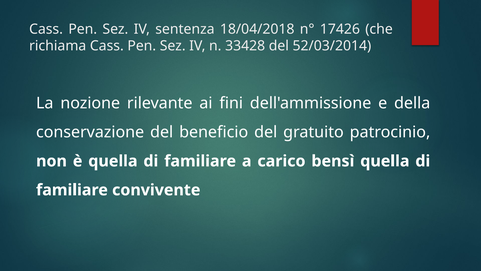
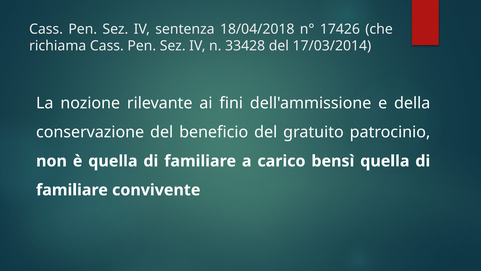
52/03/2014: 52/03/2014 -> 17/03/2014 (332, 46)
